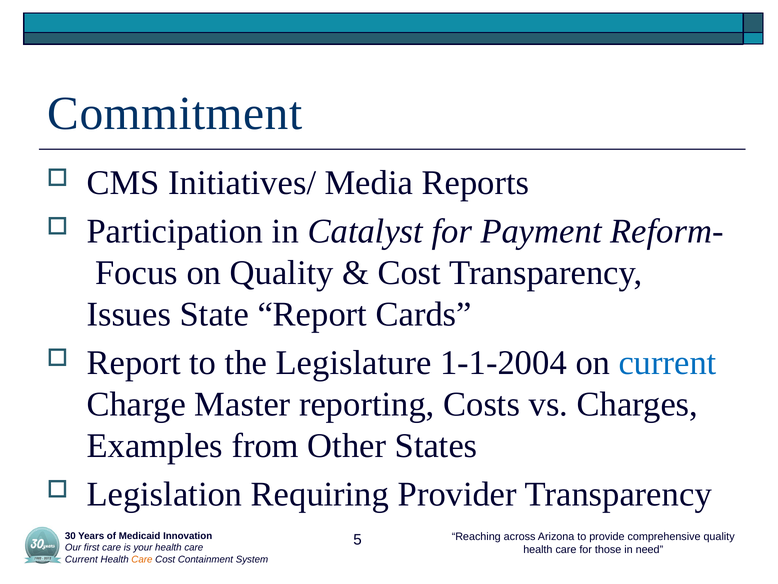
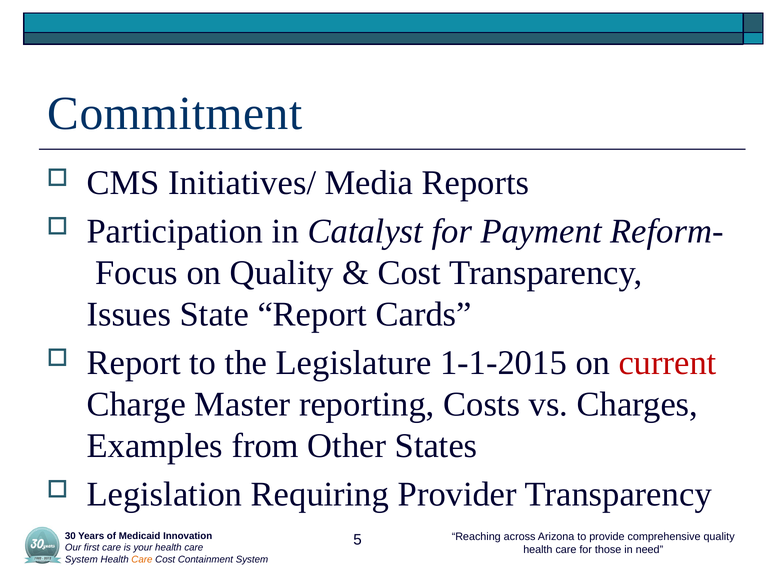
1-1-2004: 1-1-2004 -> 1-1-2015 (503, 363)
current colour: blue -> red (668, 363)
Current: Current -> System (81, 559)
